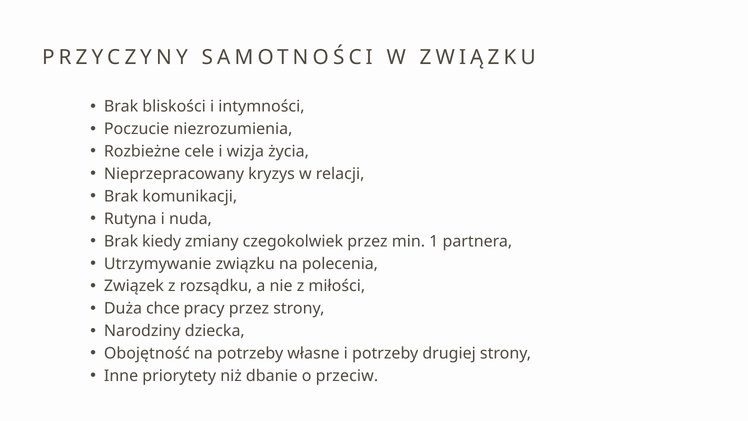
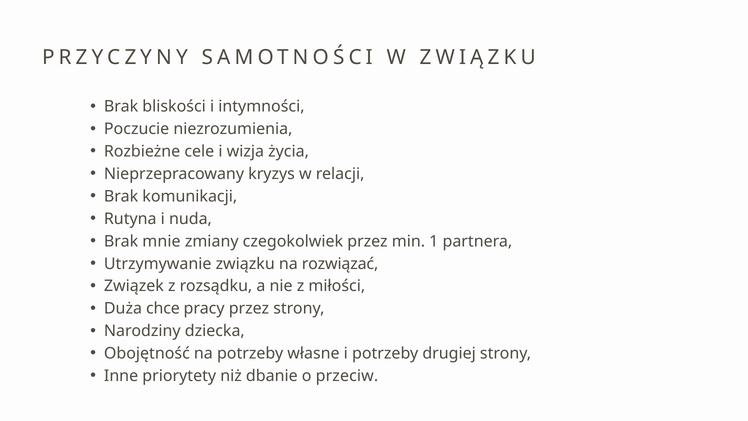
kiedy: kiedy -> mnie (161, 241)
polecenia: polecenia -> rozwiązać (340, 264)
